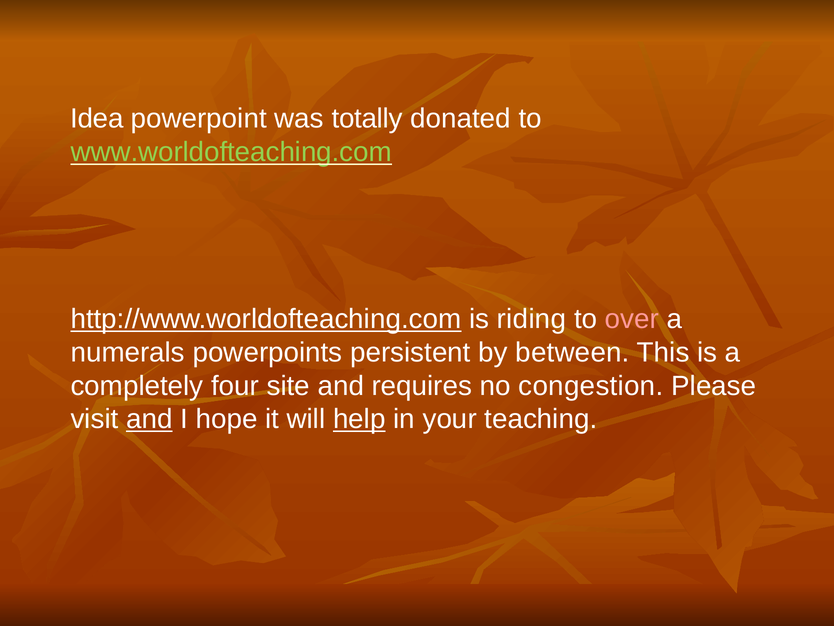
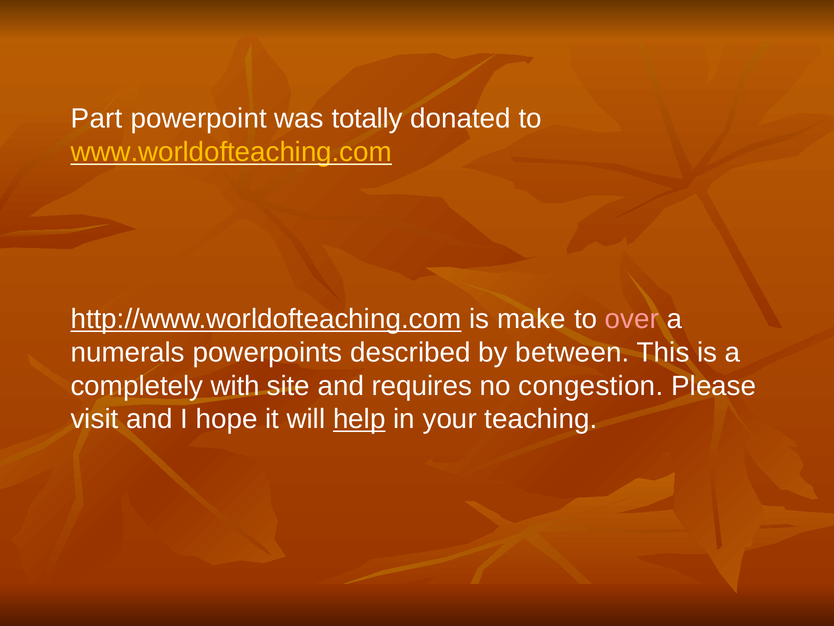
Idea: Idea -> Part (97, 119)
www.worldofteaching.com colour: light green -> yellow (231, 152)
riding: riding -> make (531, 319)
persistent: persistent -> described (410, 352)
four: four -> with (235, 386)
and underline: present -> none (149, 419)
